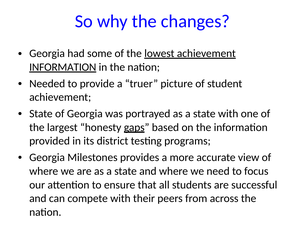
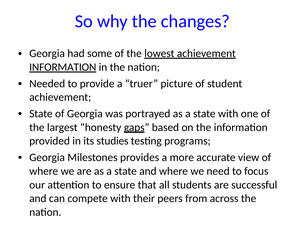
district: district -> studies (113, 141)
